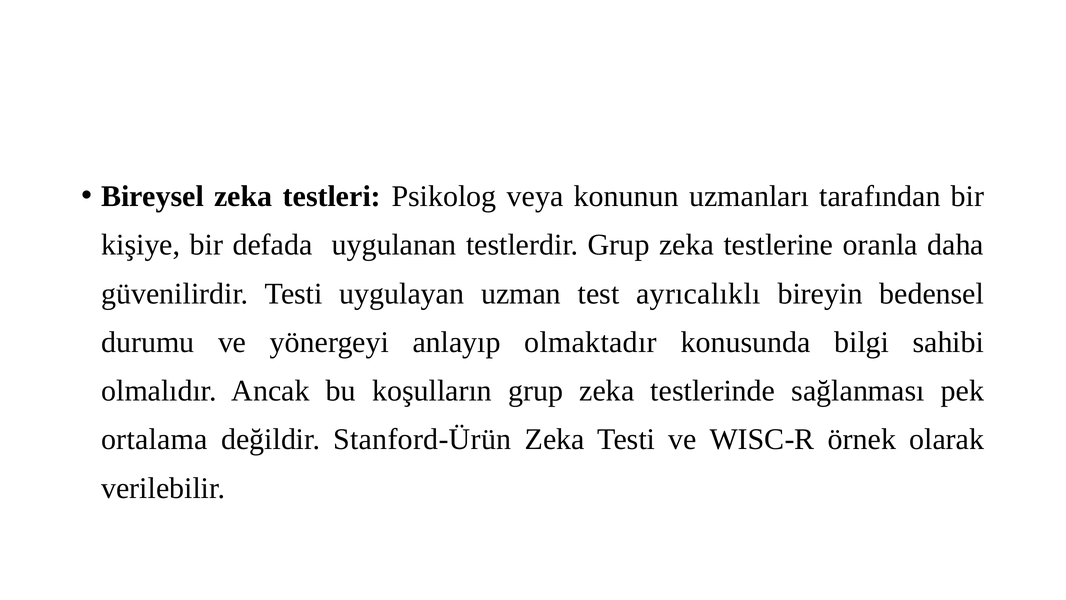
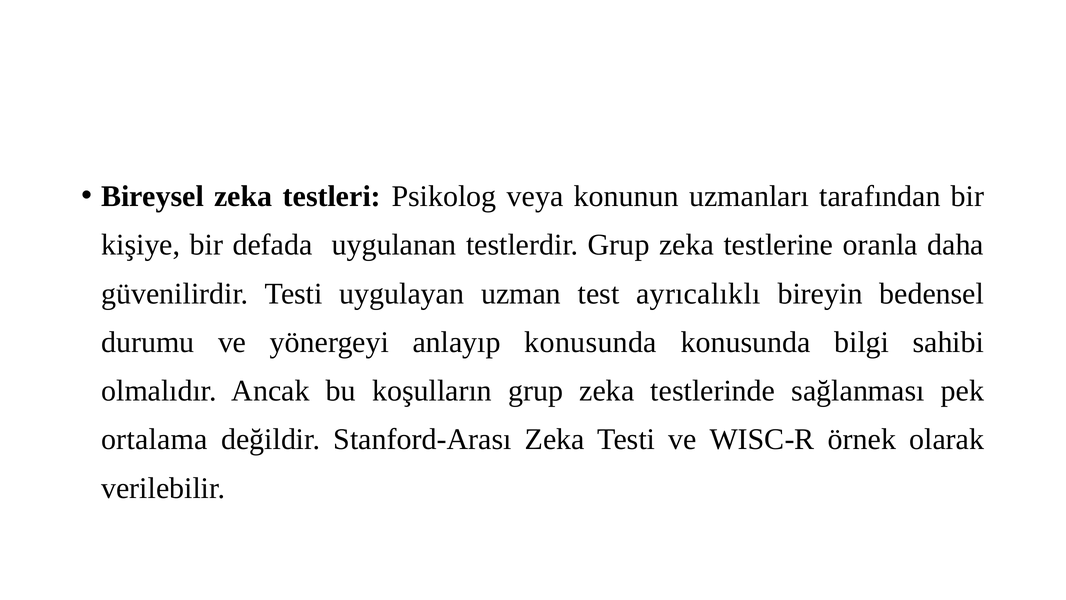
anlayıp olmaktadır: olmaktadır -> konusunda (591, 342)
Stanford-Ürün: Stanford-Ürün -> Stanford-Arası (422, 439)
